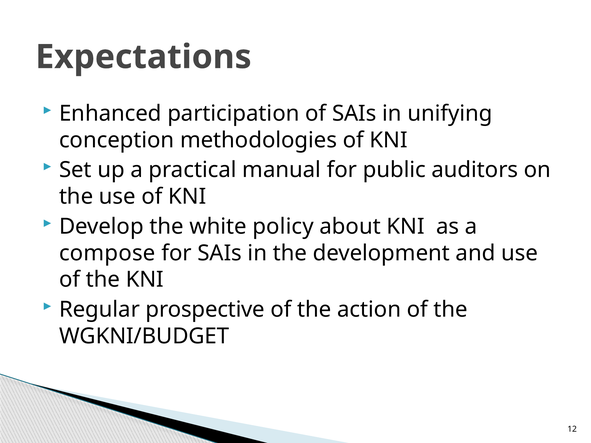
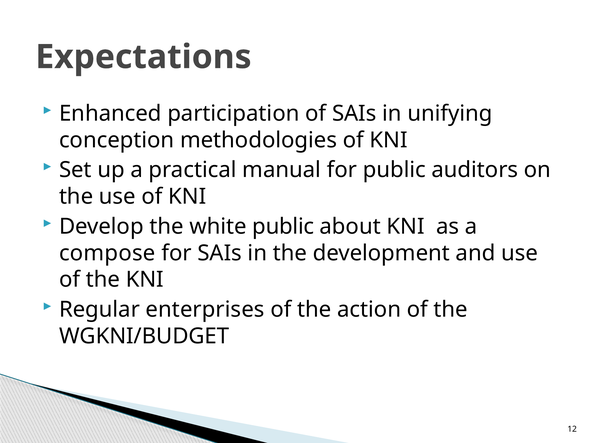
white policy: policy -> public (283, 227)
prospective: prospective -> enterprises (205, 310)
